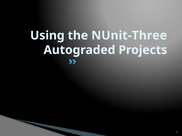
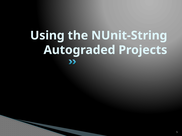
NUnit-Three: NUnit-Three -> NUnit-String (129, 36)
